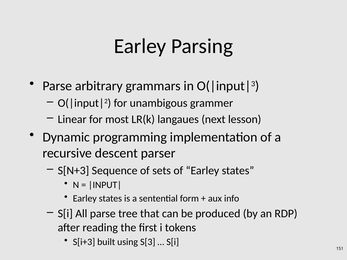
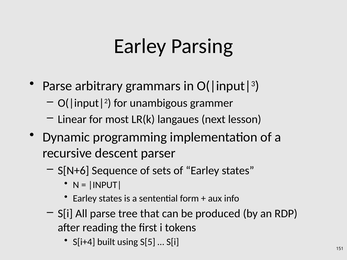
S[N+3: S[N+3 -> S[N+6 (73, 171)
S[i+3: S[i+3 -> S[i+4 (84, 242)
S[3: S[3 -> S[5 (148, 242)
